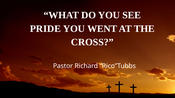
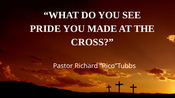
WENT: WENT -> MADE (102, 29)
